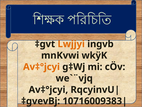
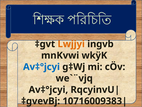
Av‡°jcyi colour: orange -> blue (41, 67)
